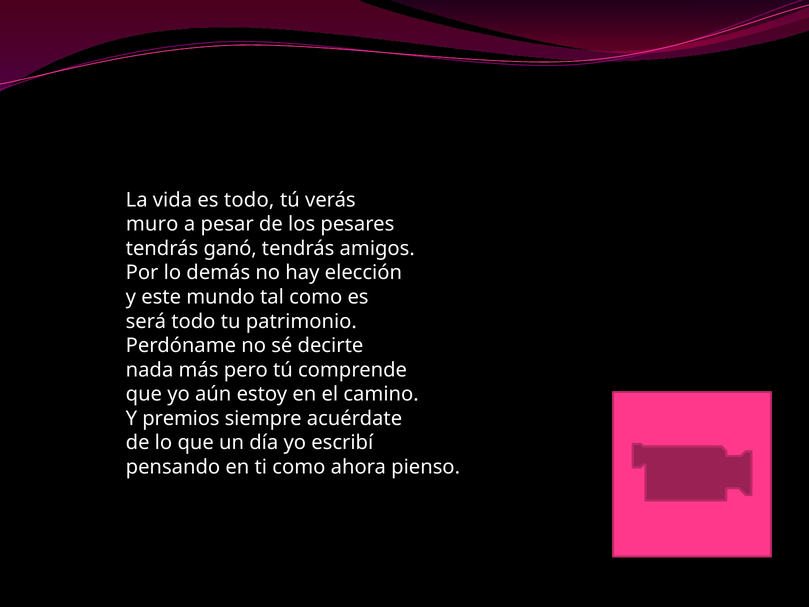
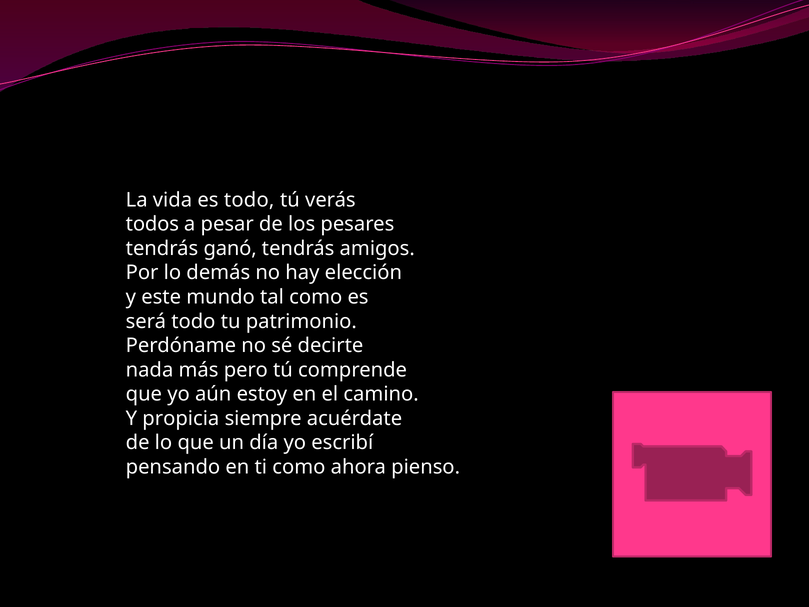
muro: muro -> todos (152, 224)
premios: premios -> propicia (181, 418)
